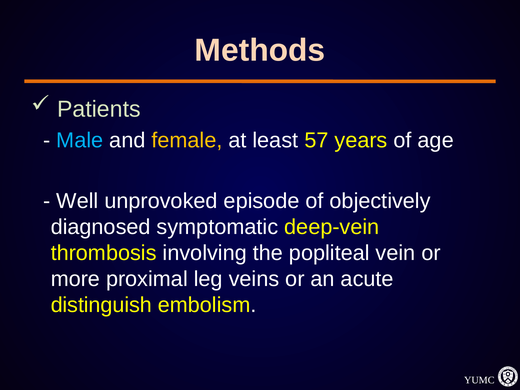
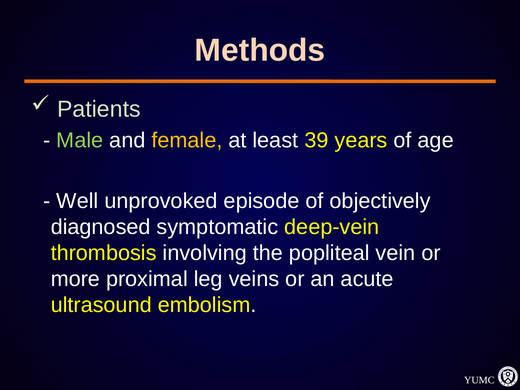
Male colour: light blue -> light green (80, 140)
57: 57 -> 39 (317, 140)
distinguish: distinguish -> ultrasound (101, 305)
